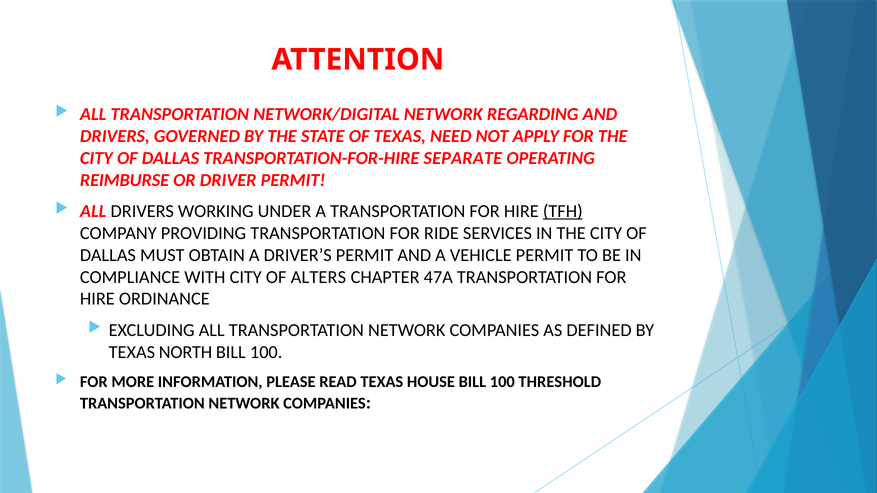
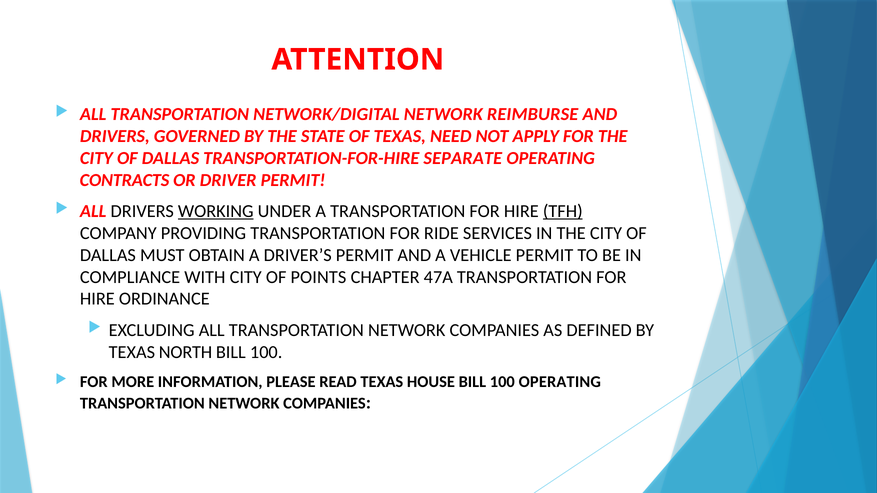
REGARDING: REGARDING -> REIMBURSE (533, 114)
REIMBURSE: REIMBURSE -> CONTRACTS (125, 180)
WORKING underline: none -> present (216, 211)
ALTERS: ALTERS -> POINTS (318, 277)
100 THRESHOLD: THRESHOLD -> OPERATING (560, 382)
